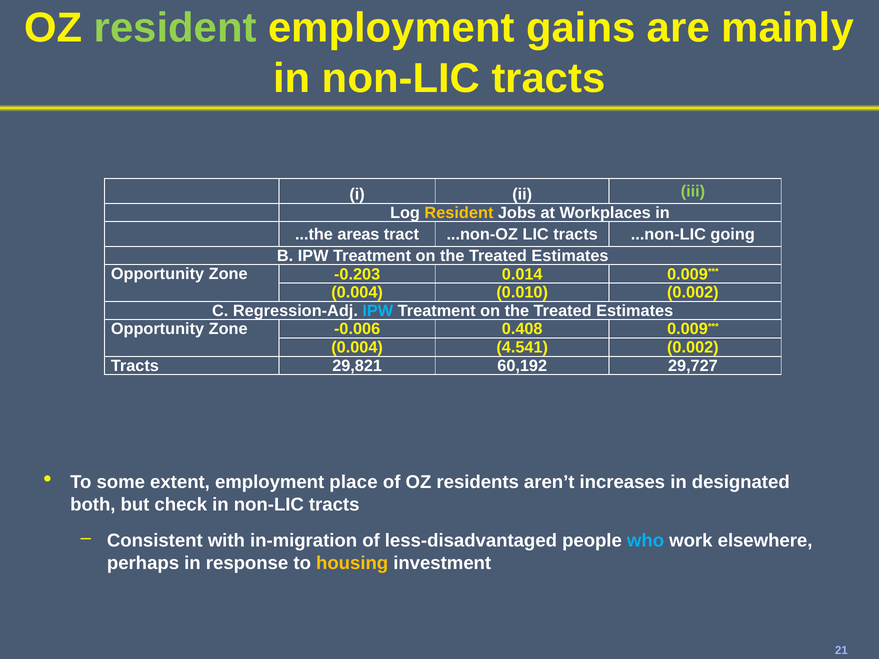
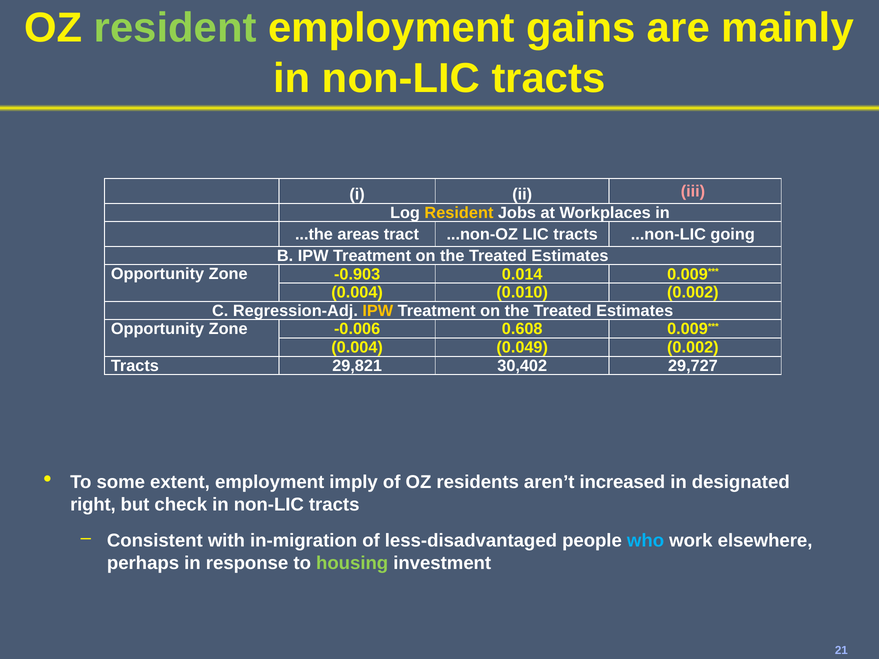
iii colour: light green -> pink (693, 191)
-0.203: -0.203 -> -0.903 (357, 274)
IPW colour: light blue -> yellow (378, 311)
0.408: 0.408 -> 0.608 (522, 329)
4.541: 4.541 -> 0.049 (522, 348)
60,192: 60,192 -> 30,402 (522, 366)
place: place -> imply (354, 482)
increases: increases -> increased (622, 482)
both: both -> right (93, 505)
housing colour: yellow -> light green (352, 563)
